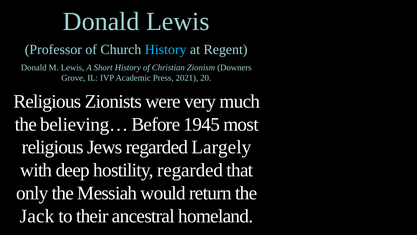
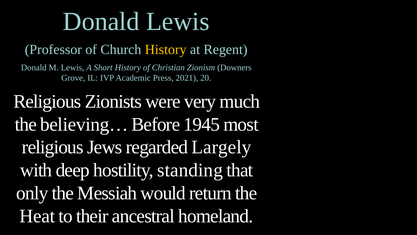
History colour: light blue -> yellow (166, 49)
hostility regarded: regarded -> standing (190, 170)
Jack: Jack -> Heat (37, 216)
